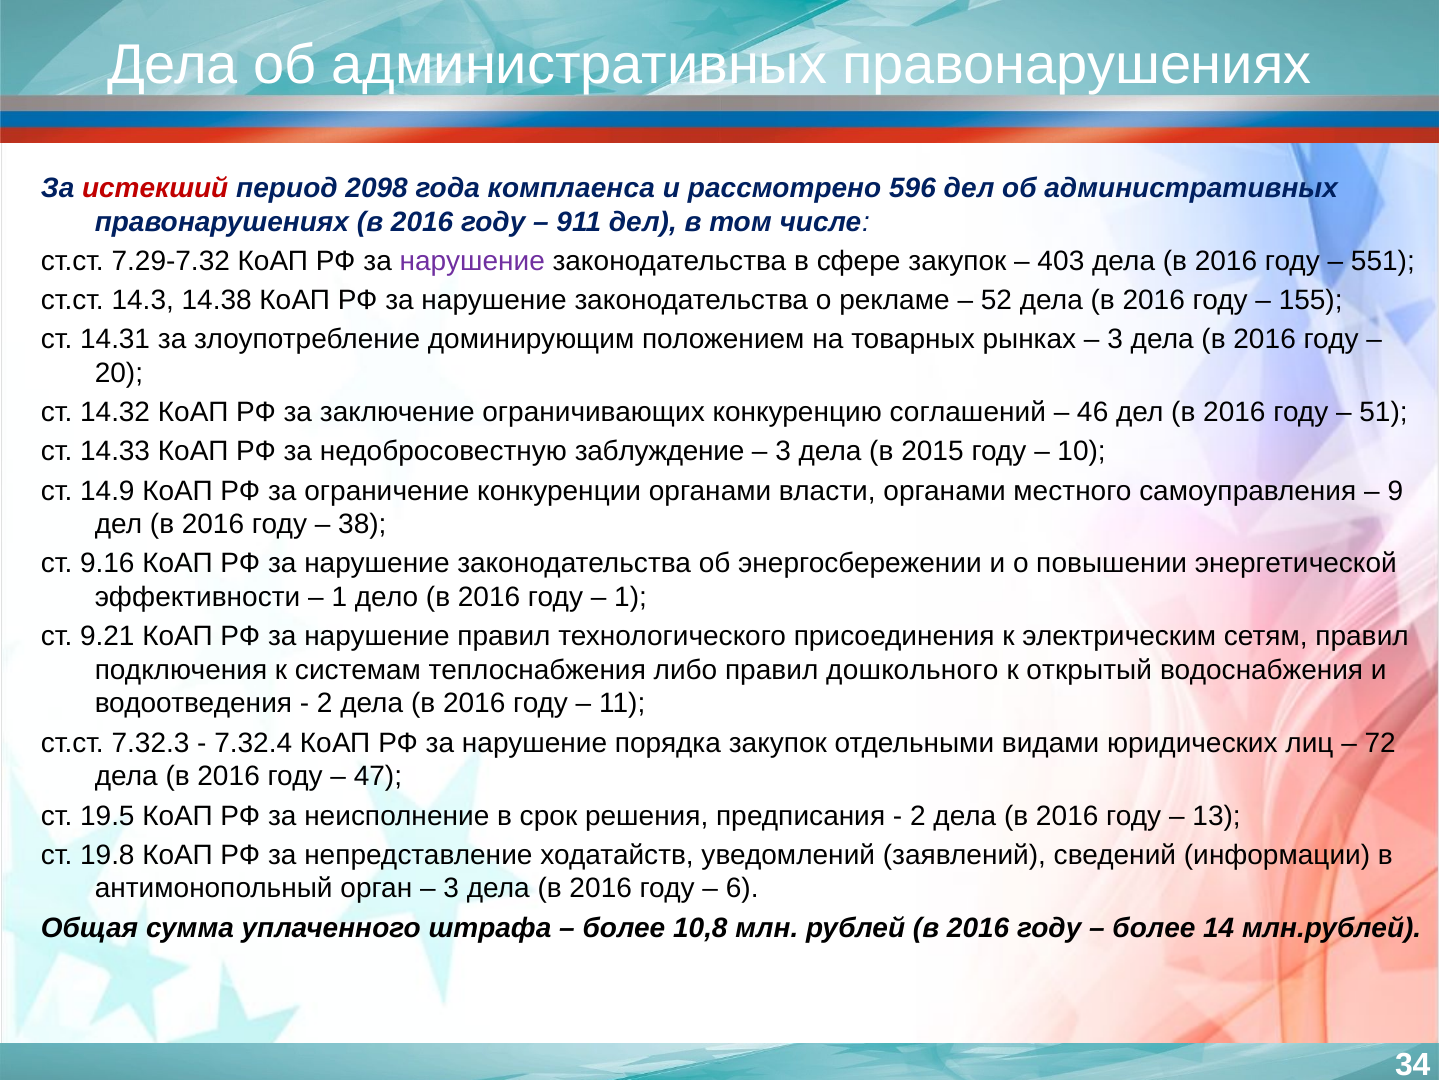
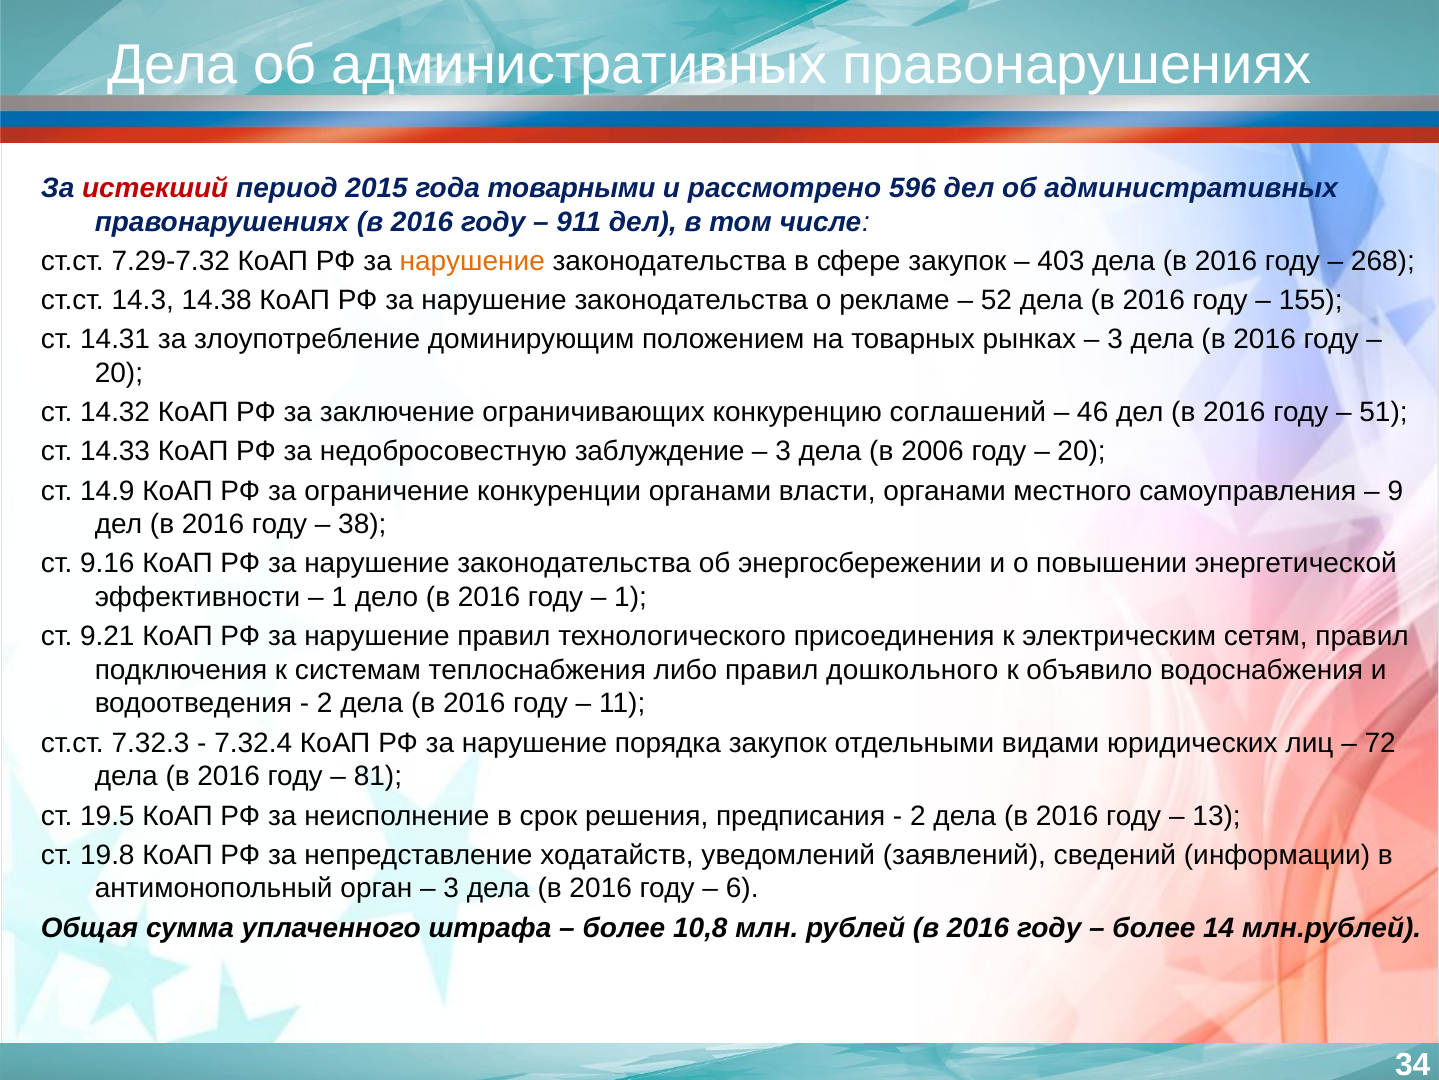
2098: 2098 -> 2015 (377, 188)
комплаенса: комплаенса -> товарными (572, 188)
нарушение colour: purple -> orange (472, 261)
551: 551 -> 268 (1383, 261)
2015: 2015 -> 2006 (932, 451)
10: 10 -> 20 (1082, 451)
открытый: открытый -> объявило (1089, 670)
47: 47 -> 81 (378, 776)
